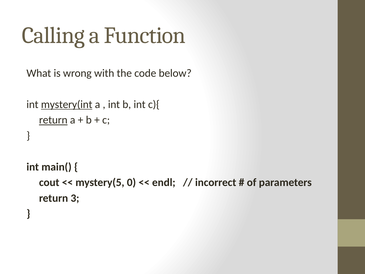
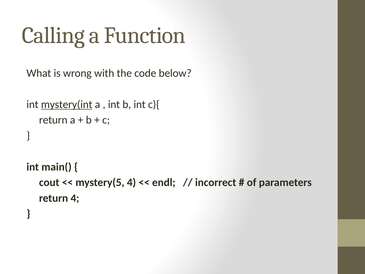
return underline: present -> none (53, 120)
mystery(5 0: 0 -> 4 (131, 182)
return 3: 3 -> 4 (75, 198)
